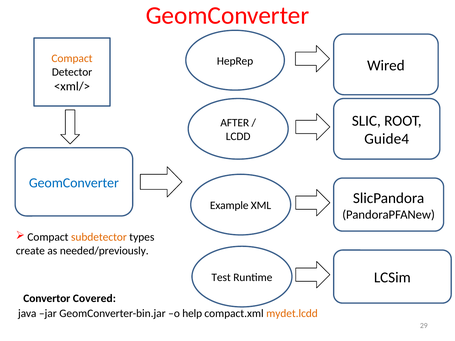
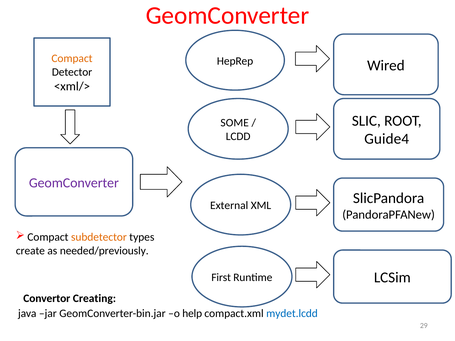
AFTER: AFTER -> SOME (235, 123)
GeomConverter colour: blue -> purple (74, 183)
Example: Example -> External (229, 206)
Test: Test -> First (221, 278)
Covered: Covered -> Creating (94, 299)
mydet.lcdd colour: orange -> blue (292, 314)
